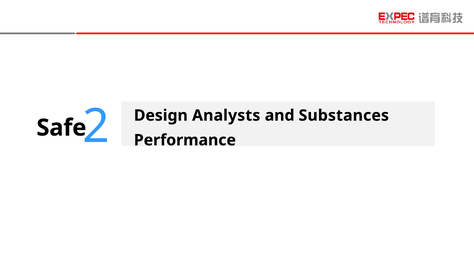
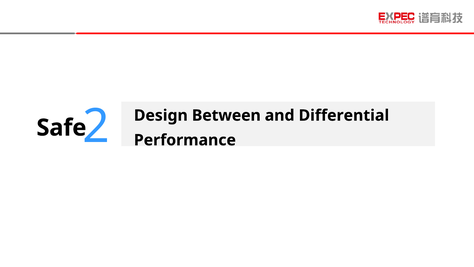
Analysts: Analysts -> Between (226, 115)
Substances: Substances -> Differential (344, 115)
